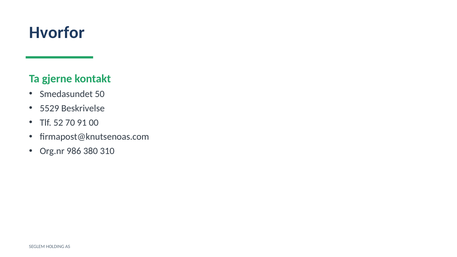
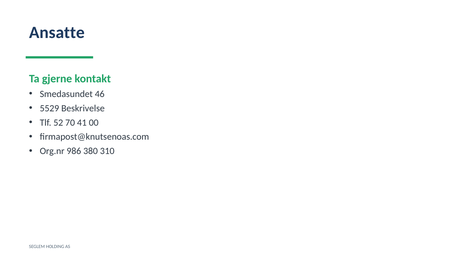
Hvorfor: Hvorfor -> Ansatte (57, 33)
50: 50 -> 46 (100, 94)
91: 91 -> 41 (82, 123)
